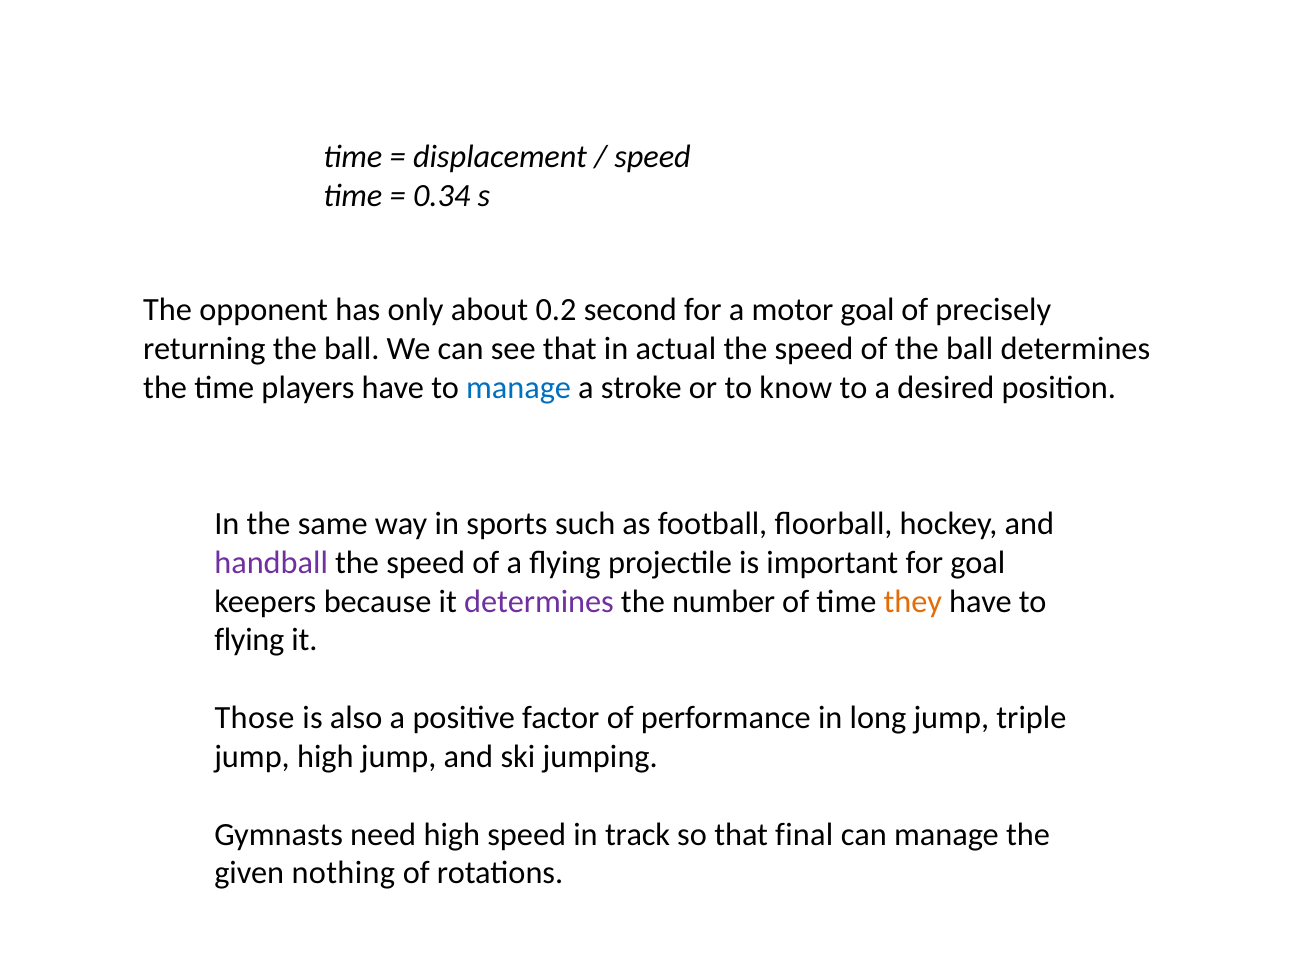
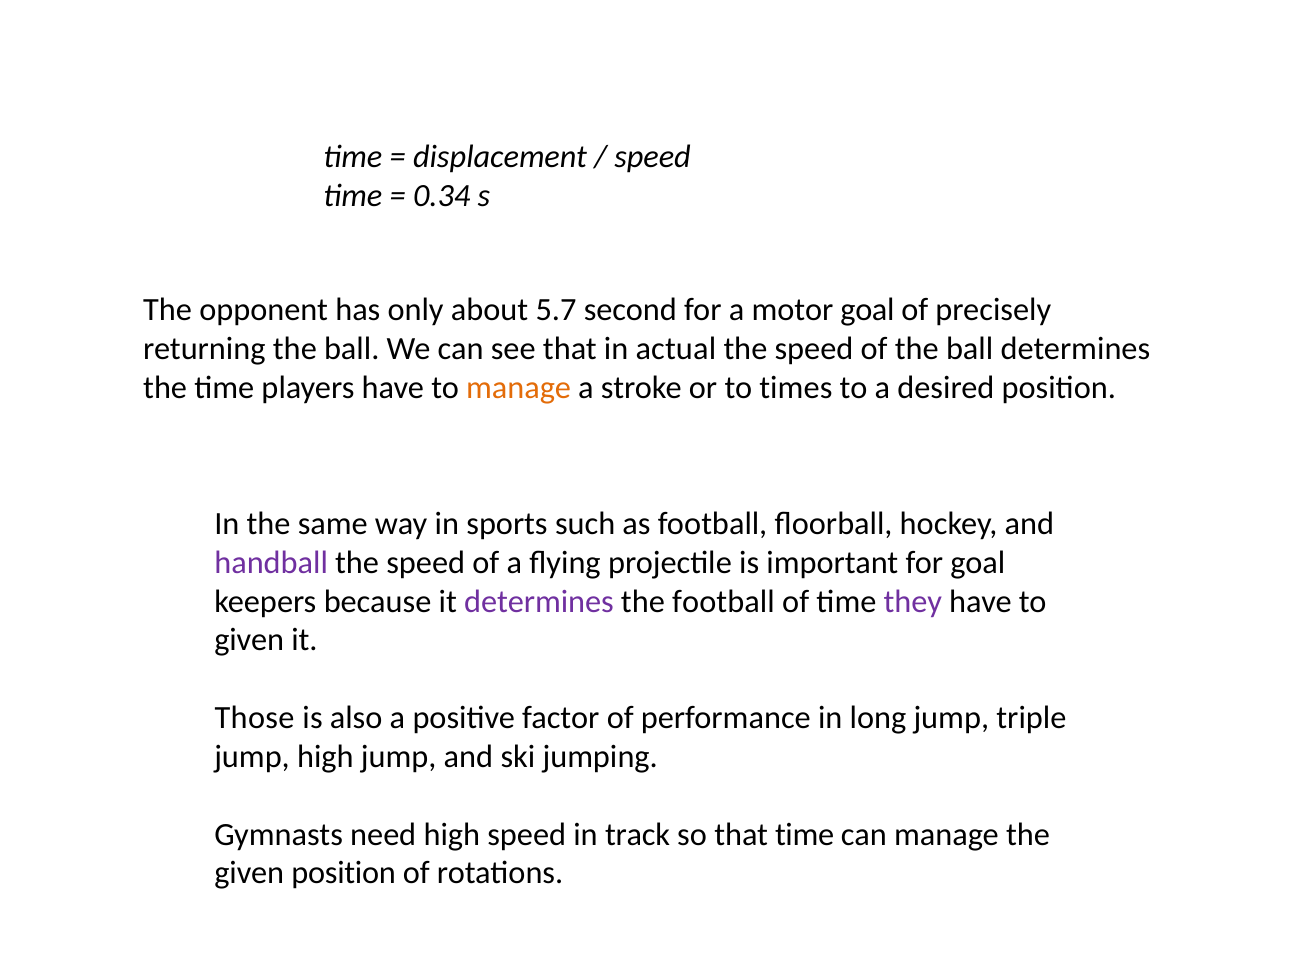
0.2: 0.2 -> 5.7 (556, 310)
manage colour: blue -> orange (519, 388)
know: know -> times (796, 388)
the number: number -> football (724, 601)
they colour: orange -> purple (913, 601)
flying: flying -> given (249, 640)
that final: final -> time (805, 834)
given nothing: nothing -> position (344, 873)
